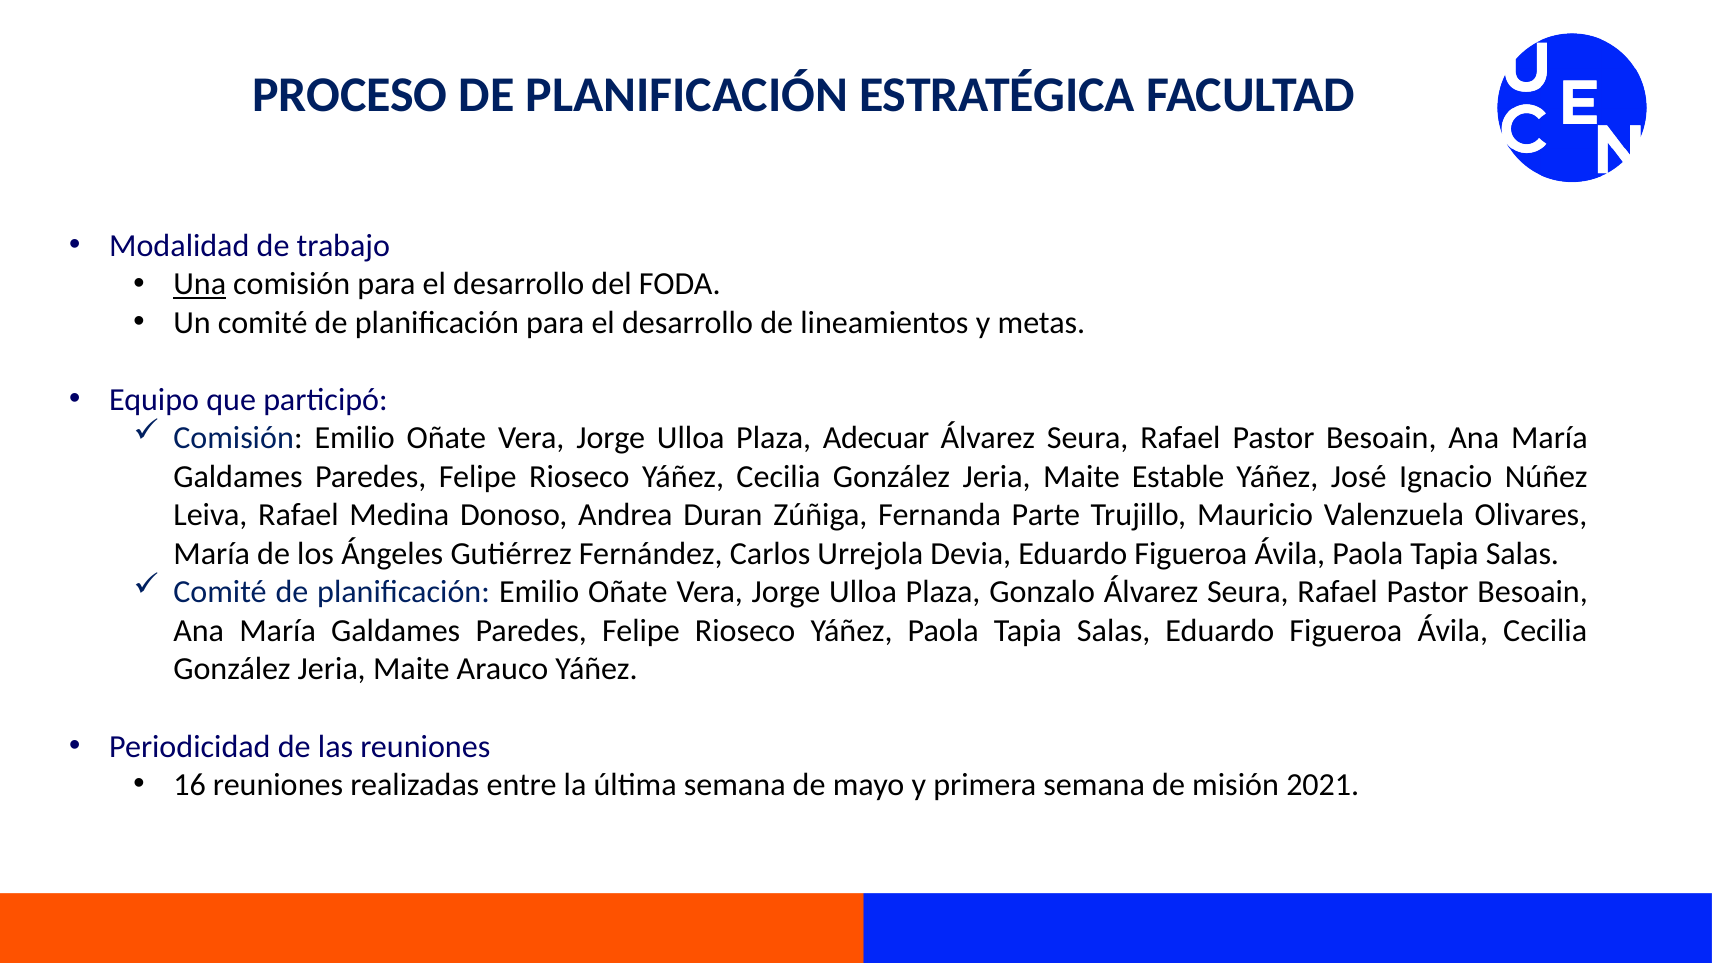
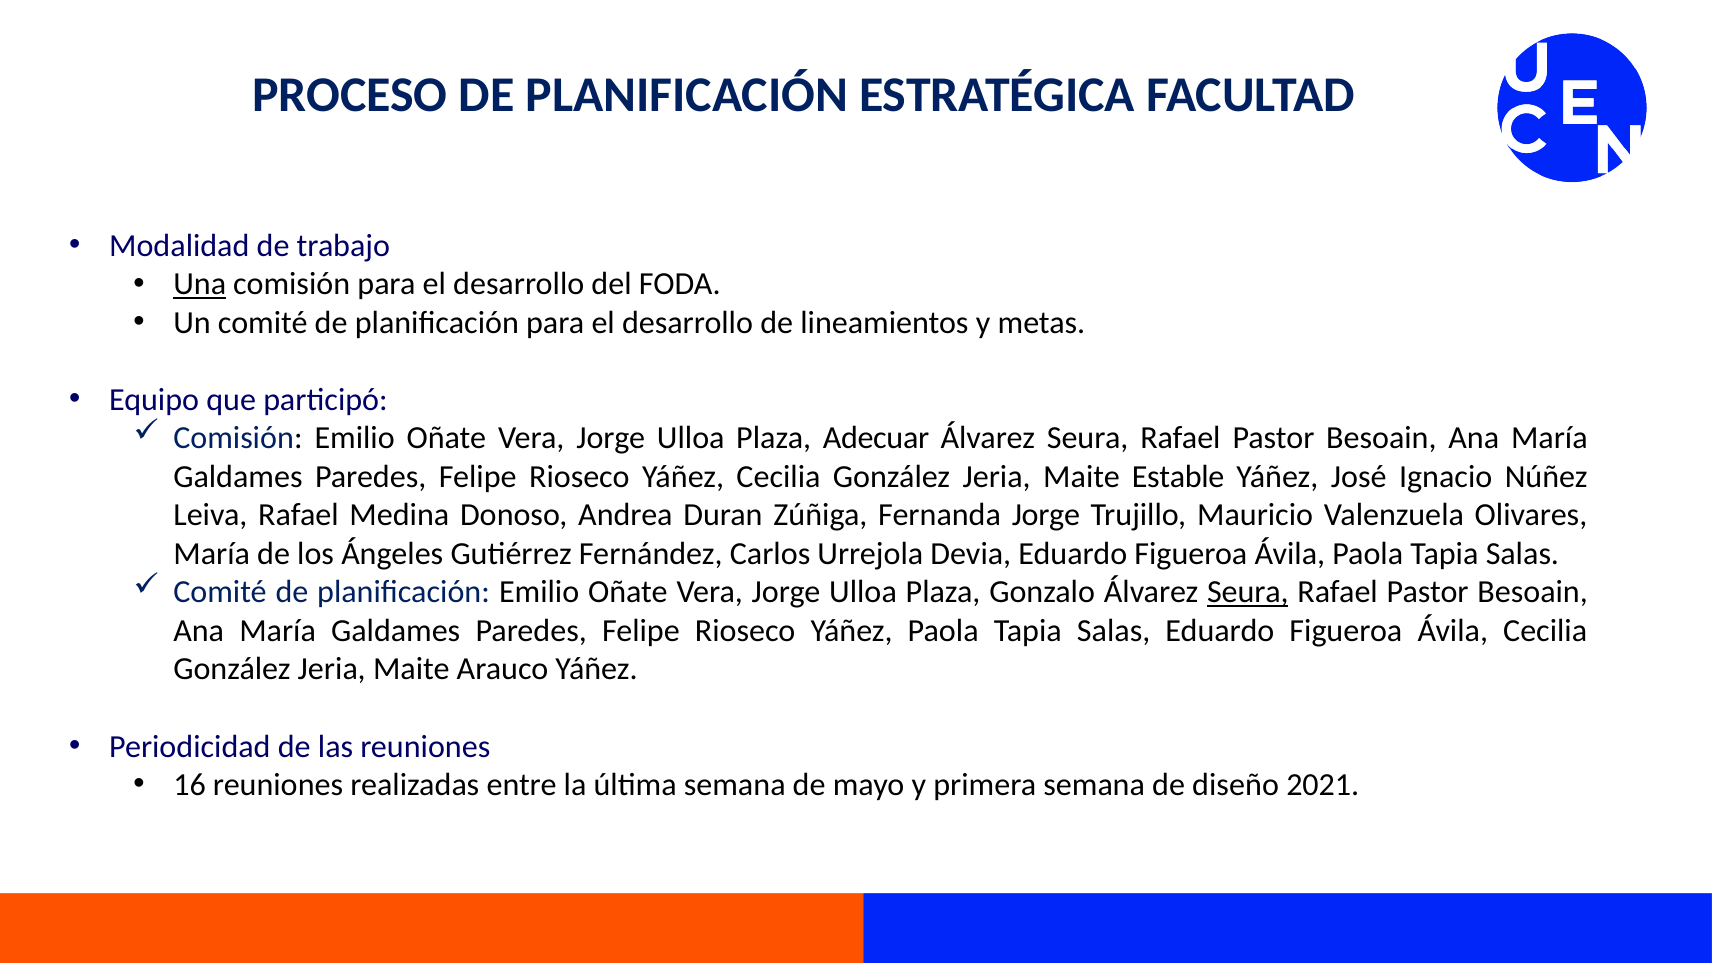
Fernanda Parte: Parte -> Jorge (1046, 515)
Seura underline: none -> present (1248, 592)
misión: misión -> diseño (1236, 785)
